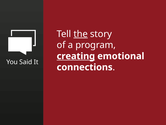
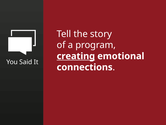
the underline: present -> none (81, 34)
